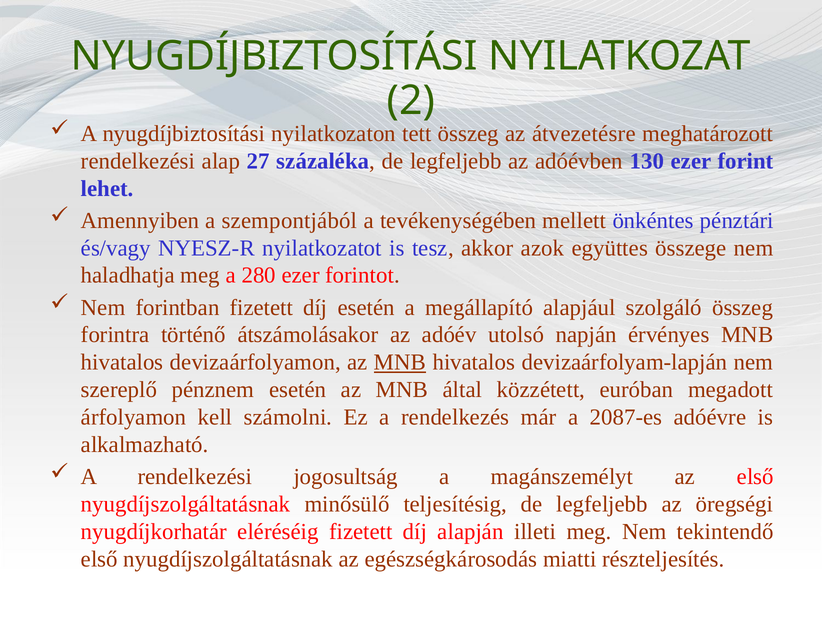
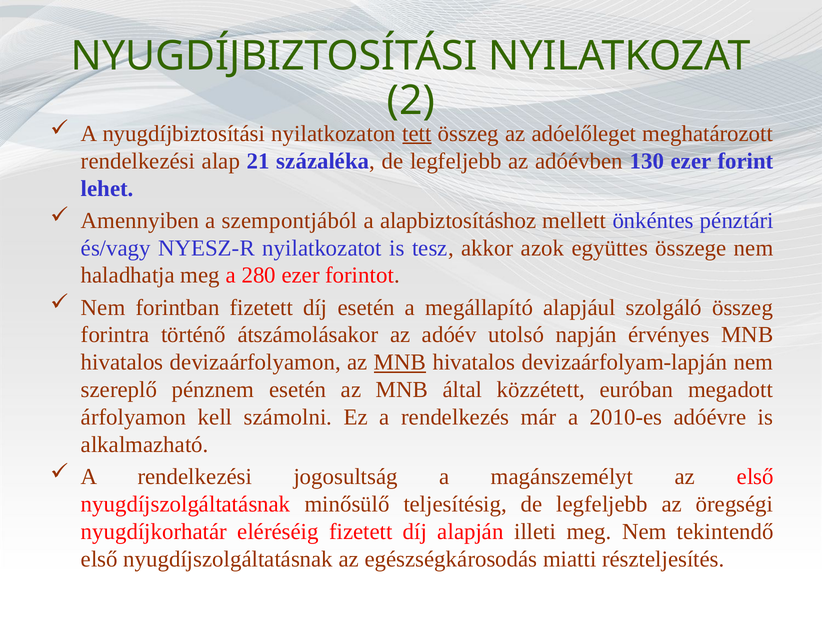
tett underline: none -> present (417, 133)
átvezetésre: átvezetésre -> adóelőleget (584, 133)
27: 27 -> 21 (258, 161)
tevékenységében: tevékenységében -> alapbiztosításhoz (458, 220)
2087-es: 2087-es -> 2010-es (626, 417)
